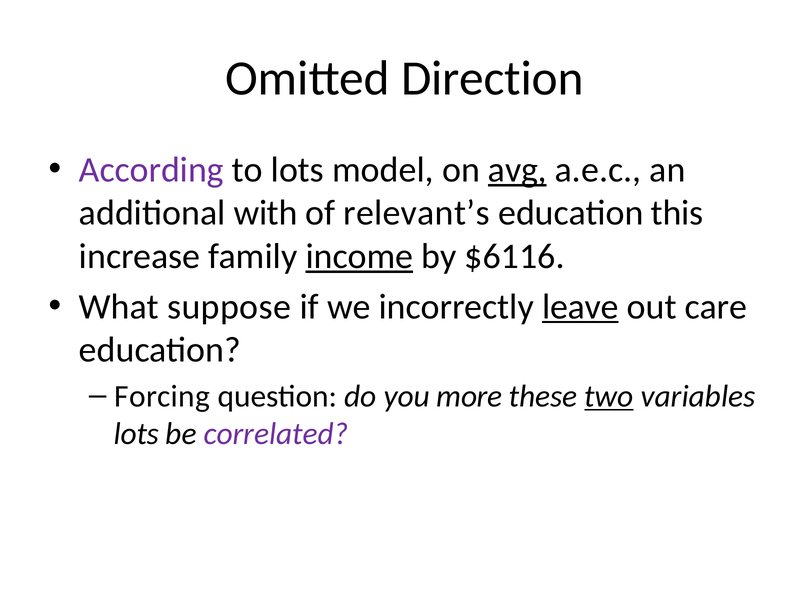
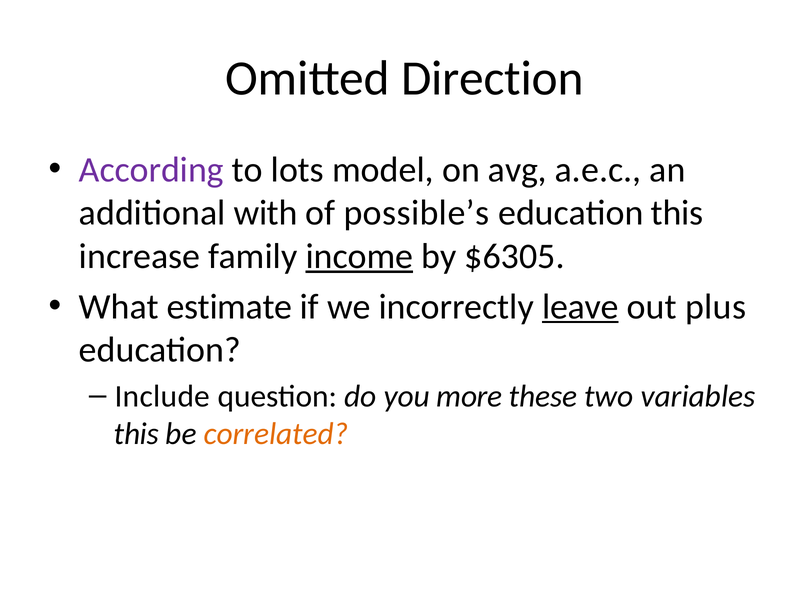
avg underline: present -> none (517, 170)
relevant’s: relevant’s -> possible’s (416, 213)
$6116: $6116 -> $6305 (515, 256)
suppose: suppose -> estimate (229, 307)
care: care -> plus (716, 307)
Forcing: Forcing -> Include (162, 396)
two underline: present -> none (609, 396)
lots: lots -> this (136, 434)
correlated colour: purple -> orange (276, 434)
